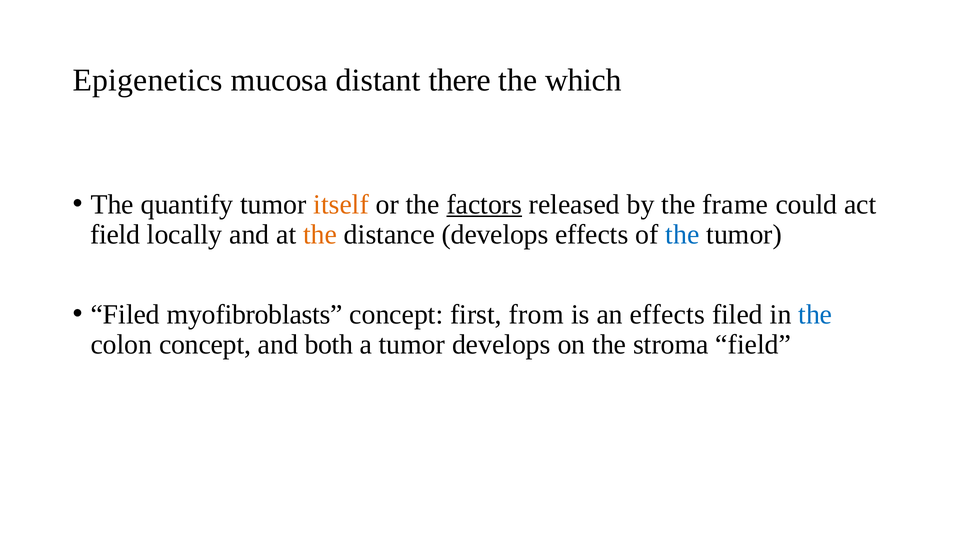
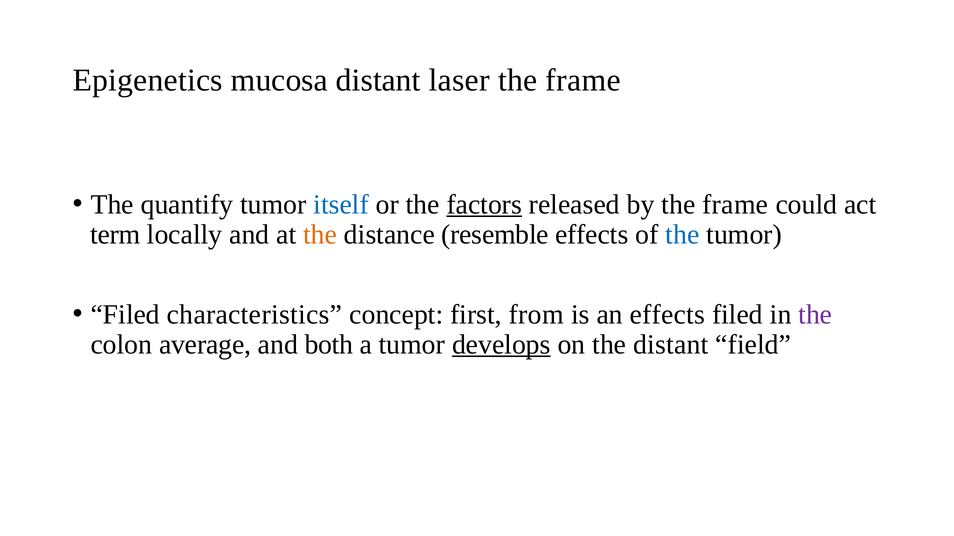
there: there -> laser (459, 80)
which: which -> frame (583, 80)
itself colour: orange -> blue (341, 205)
field: field -> term (115, 235)
distance develops: develops -> resemble (495, 235)
myofibroblasts: myofibroblasts -> characteristics (254, 315)
the colour: blue -> purple (815, 315)
colon concept: concept -> average (205, 345)
develops underline: none -> present (501, 345)
the stroma: stroma -> distant (671, 345)
